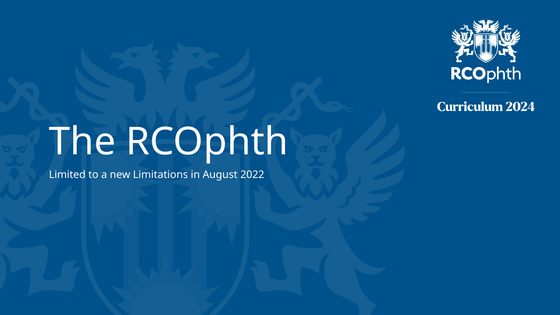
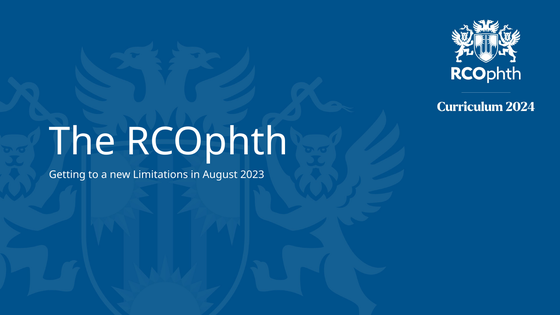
Limited: Limited -> Getting (67, 175)
2022: 2022 -> 2023 (252, 175)
